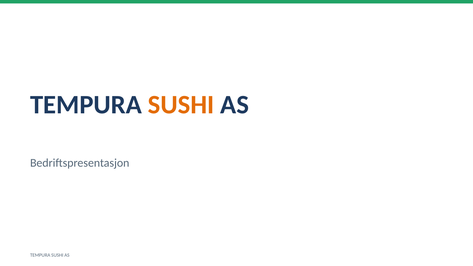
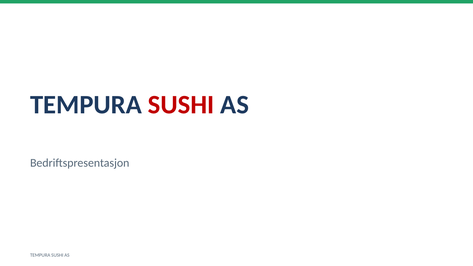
SUSHI colour: orange -> red (181, 105)
